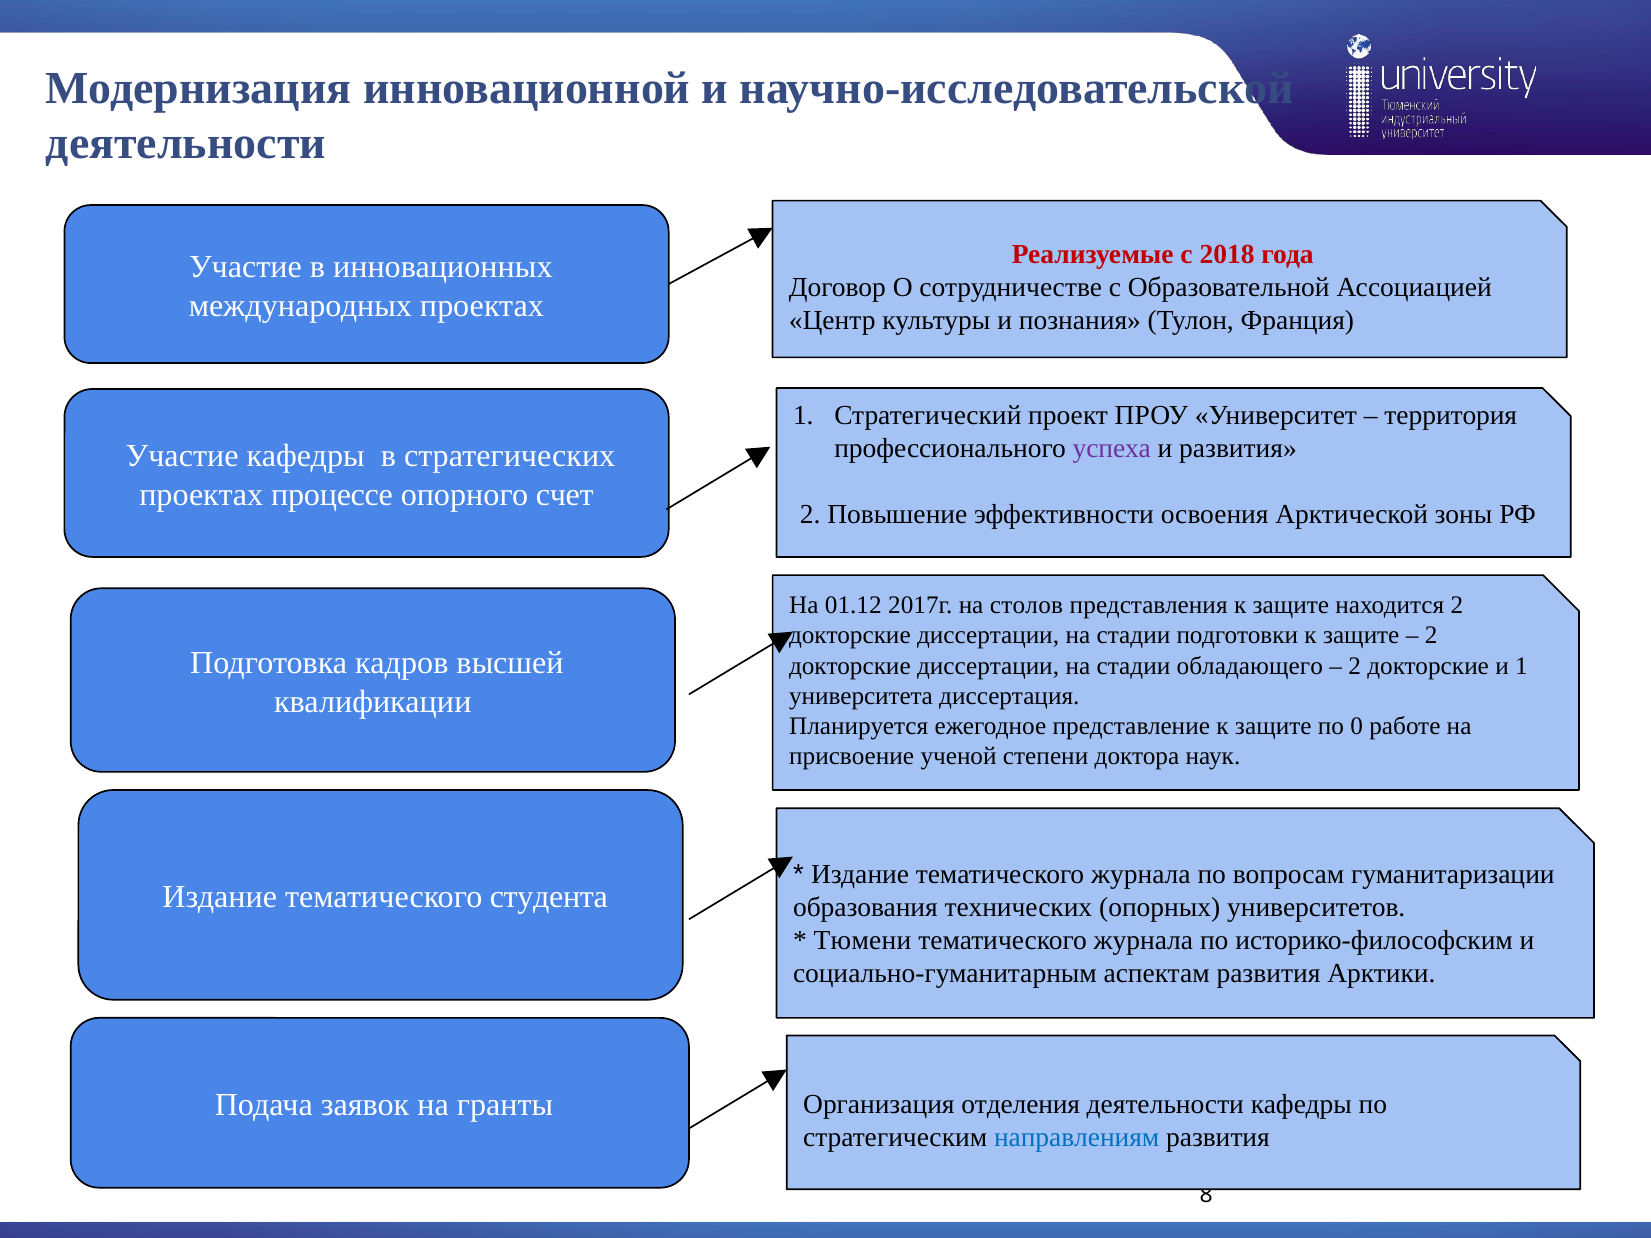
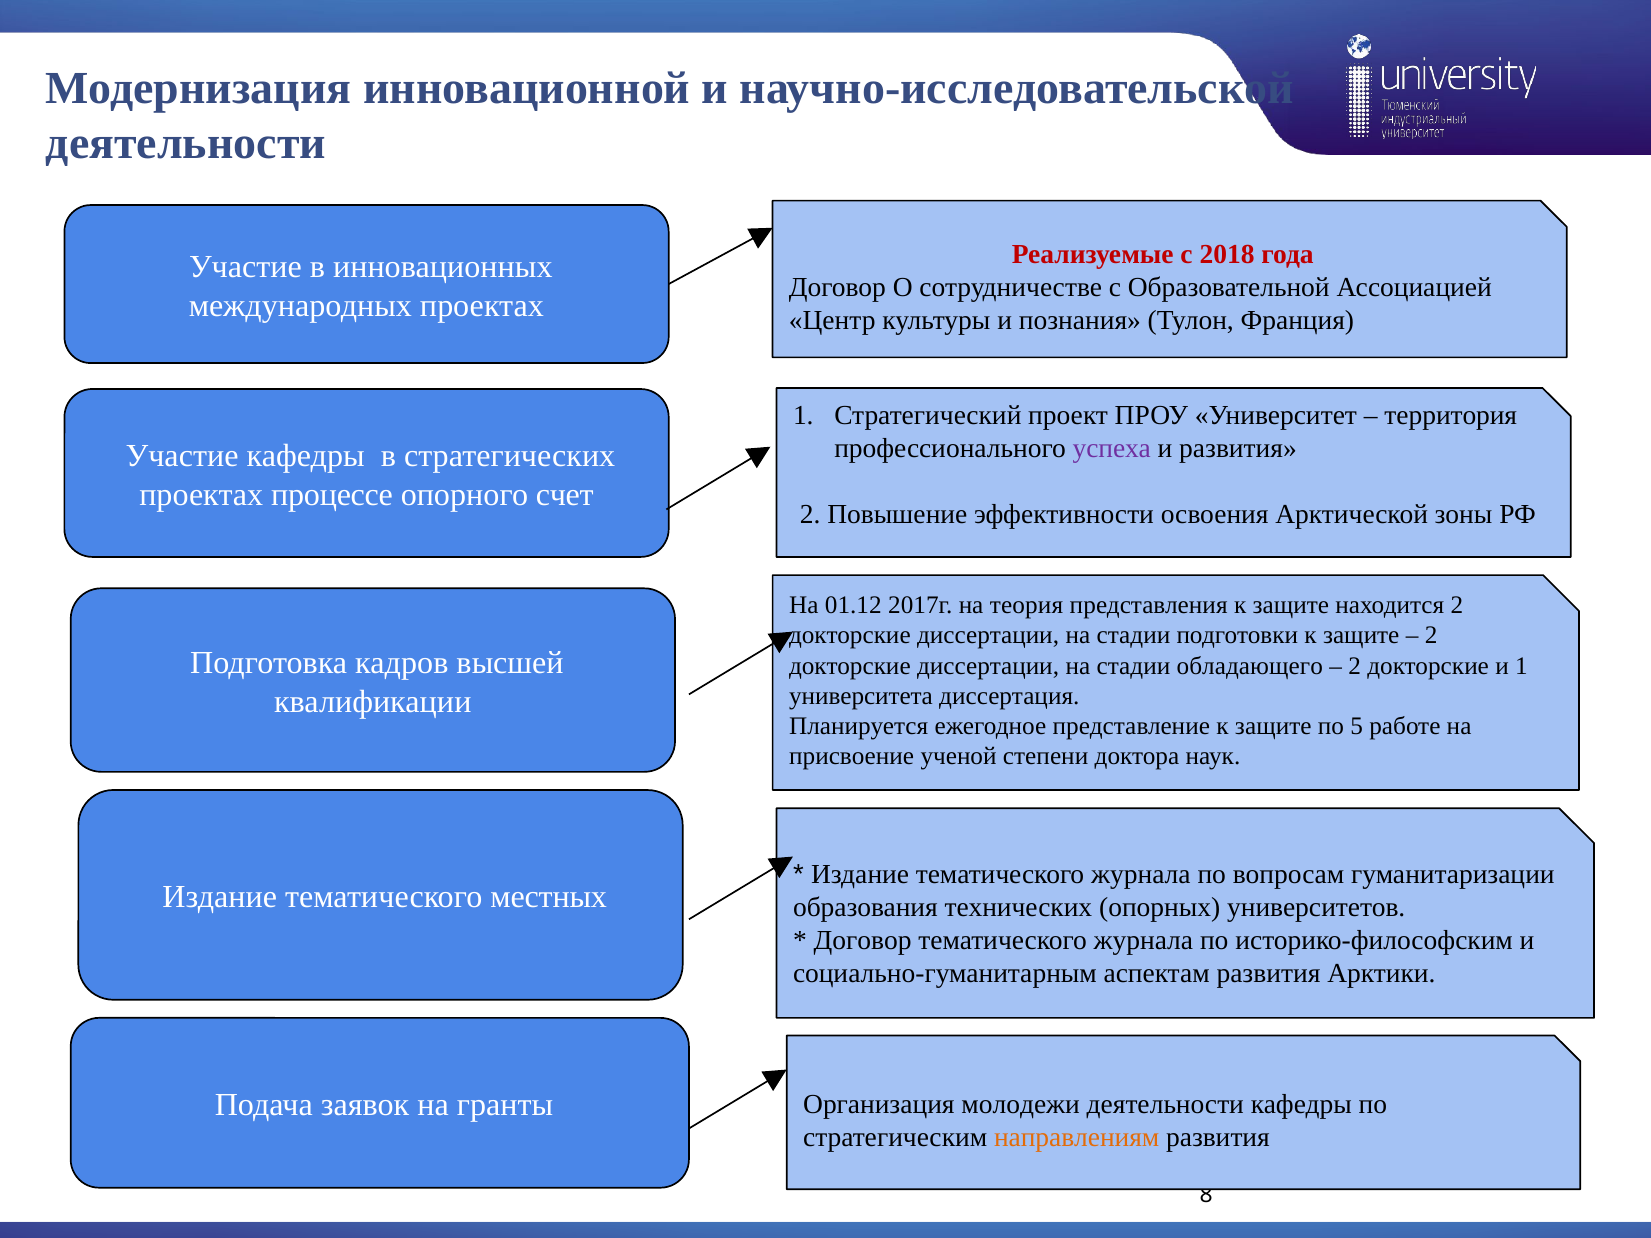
столов: столов -> теория (1027, 605)
0: 0 -> 5 (1357, 726)
студента: студента -> местных (549, 897)
Тюмени: Тюмени -> Договор (863, 940)
отделения: отделения -> молодежи (1021, 1104)
направлениям colour: blue -> orange (1077, 1137)
